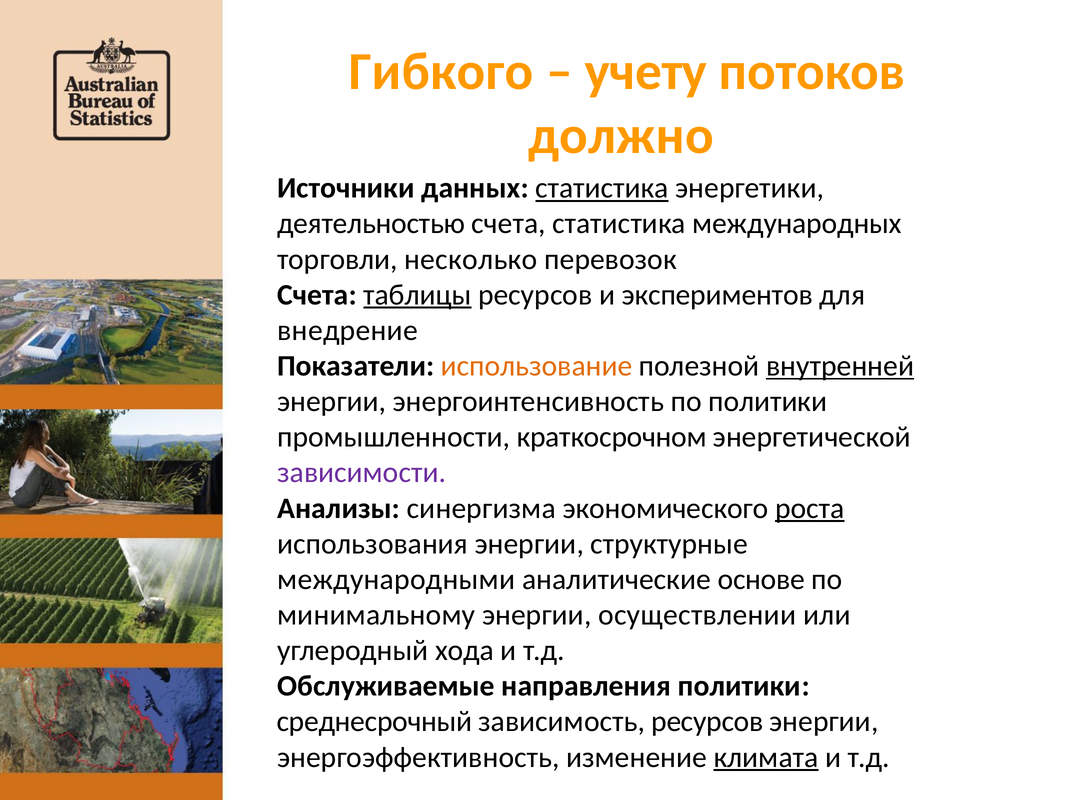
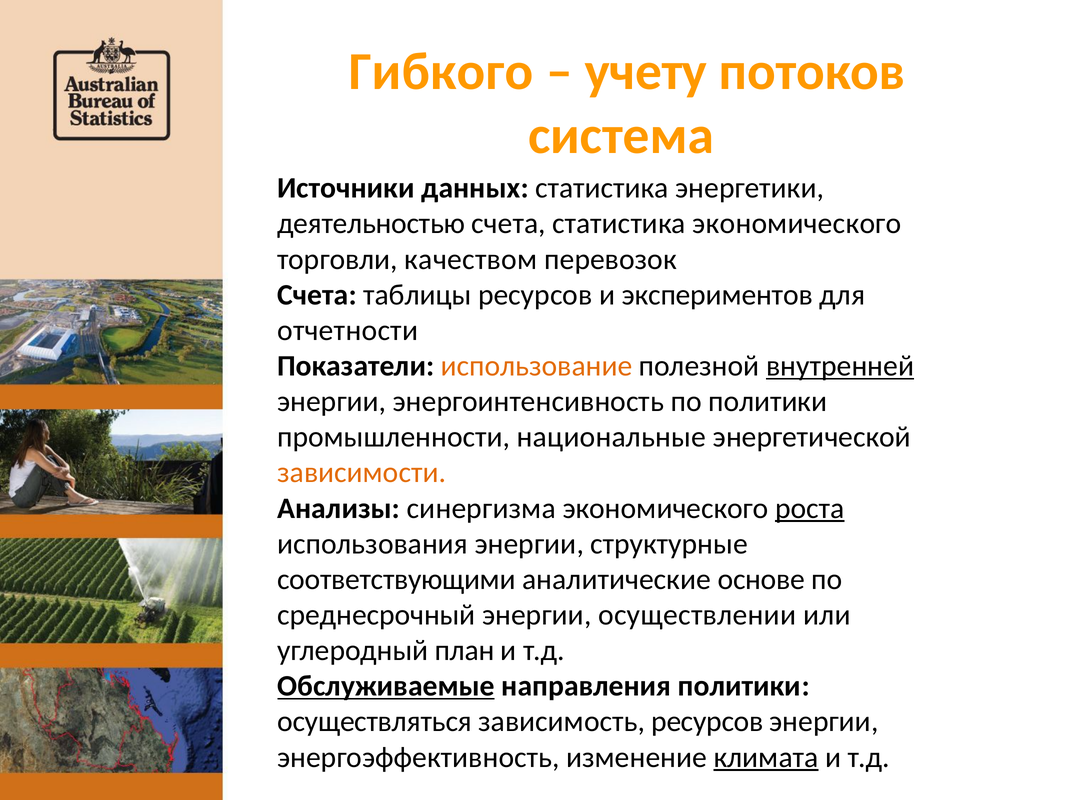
должно: должно -> система (621, 136)
статистика underline: present -> none (602, 188)
статистика международных: международных -> экономического (797, 224)
несколько: несколько -> качеством (471, 259)
таблицы underline: present -> none (417, 295)
внедрение: внедрение -> отчетности (348, 331)
краткосрочном: краткосрочном -> национальные (611, 437)
зависимости colour: purple -> orange (362, 473)
международными: международными -> соответствующими (396, 580)
минимальному: минимальному -> среднесрочный (376, 615)
хода: хода -> план (465, 651)
Обслуживаемые underline: none -> present (386, 686)
среднесрочный: среднесрочный -> осуществляться (375, 722)
